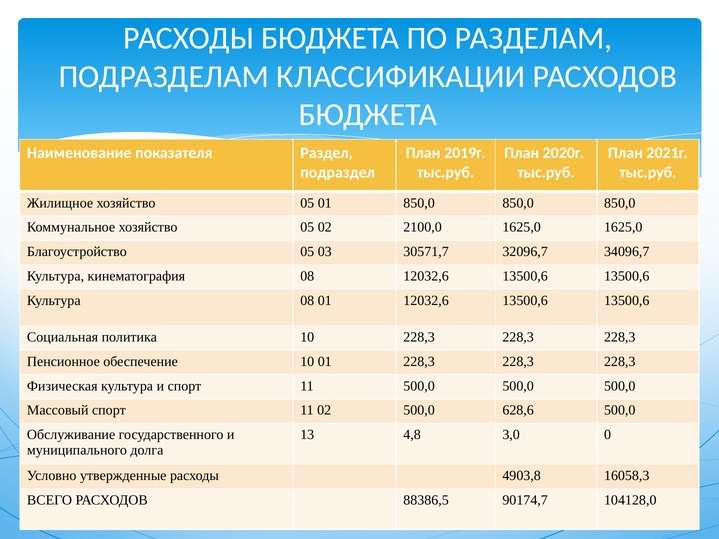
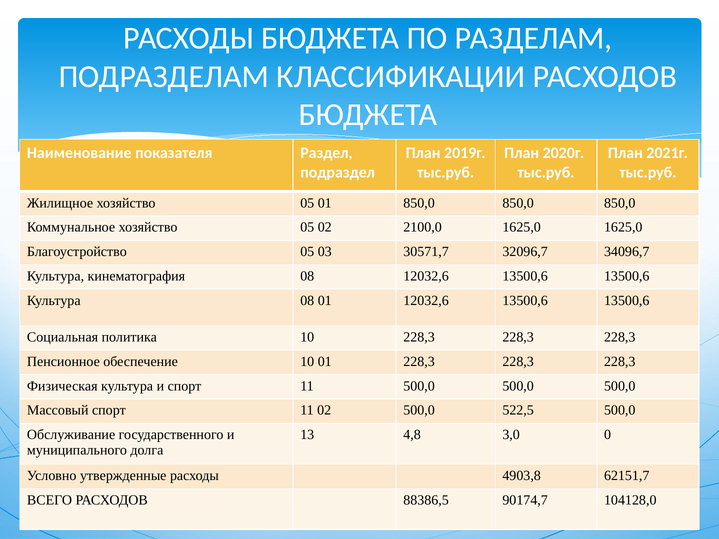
628,6: 628,6 -> 522,5 (518, 411)
16058,3: 16058,3 -> 62151,7 (627, 476)
